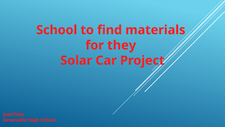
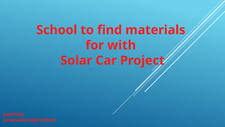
they: they -> with (122, 45)
